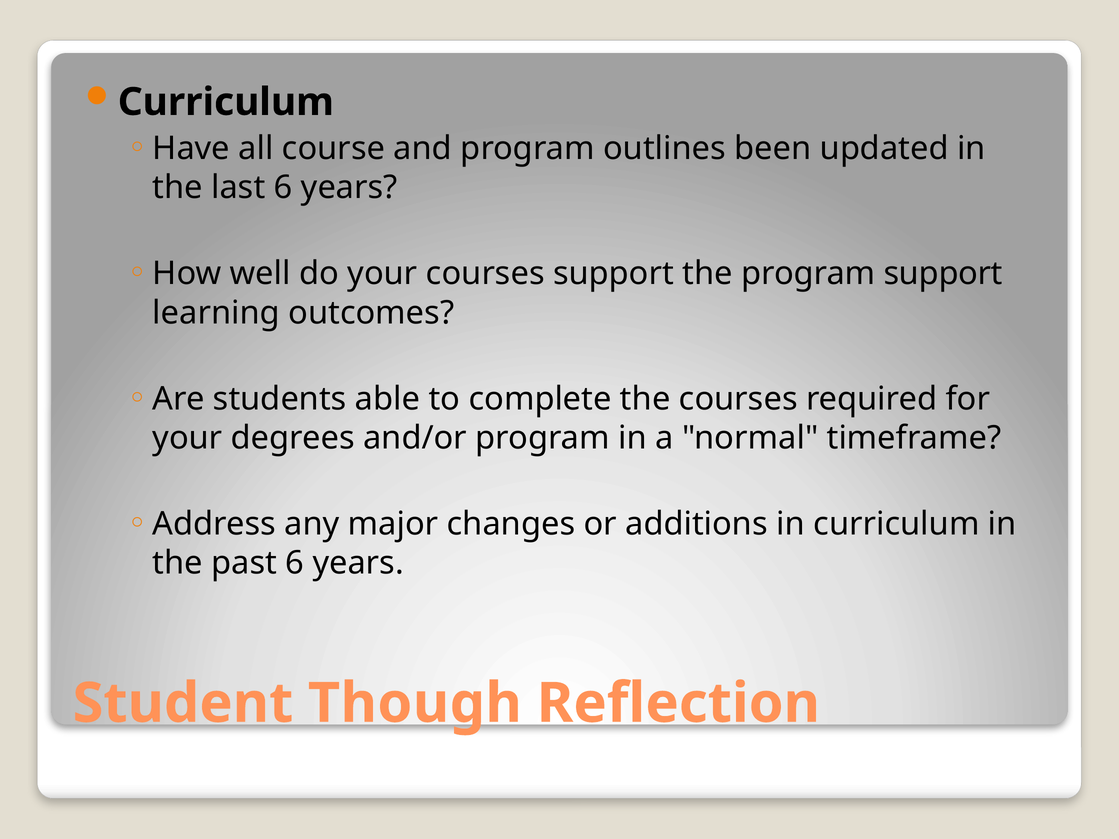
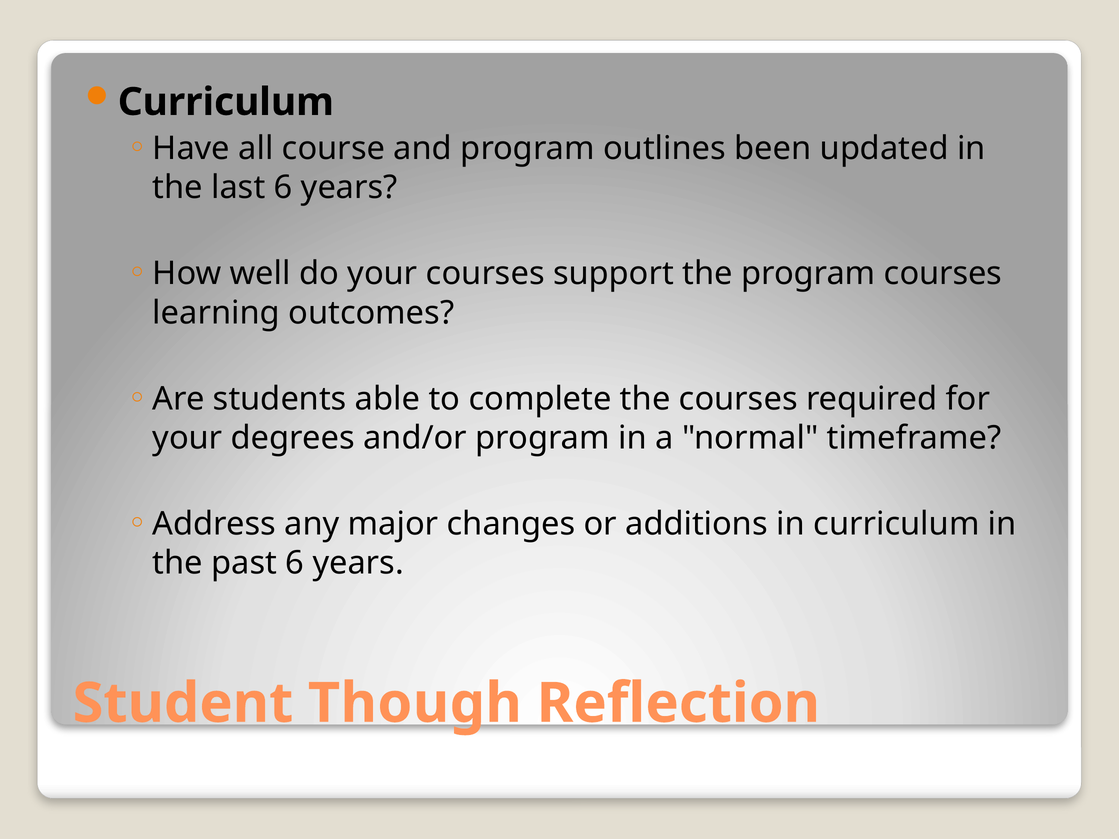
program support: support -> courses (943, 274)
